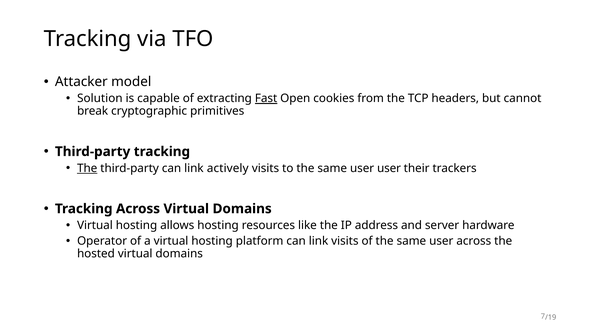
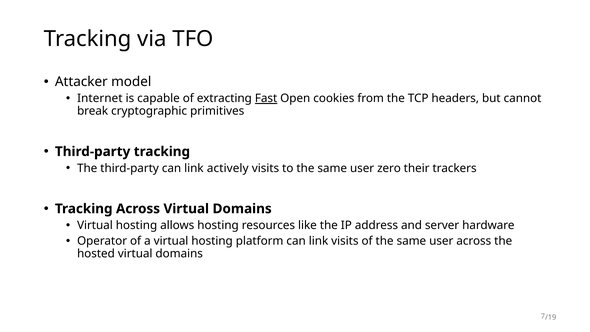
Solution: Solution -> Internet (100, 98)
The underline: present -> none (87, 168)
user user: user -> zero (389, 168)
